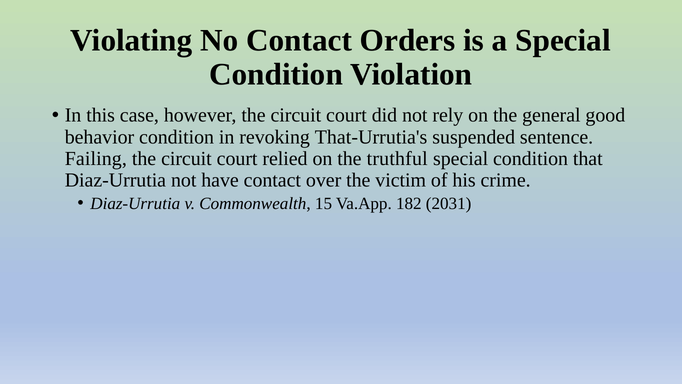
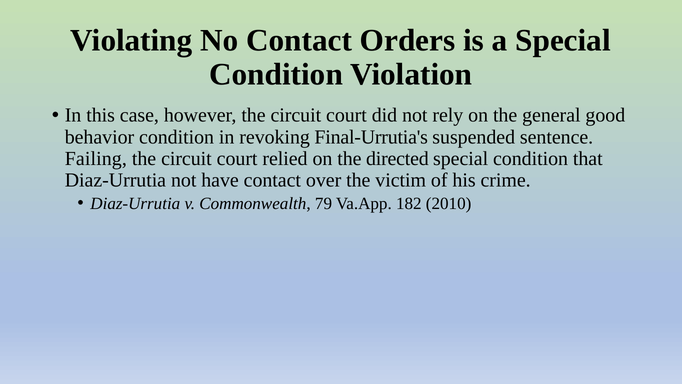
That-Urrutia's: That-Urrutia's -> Final-Urrutia's (371, 137)
truthful: truthful -> directed (397, 158)
15: 15 -> 79 (324, 203)
2031: 2031 -> 2010 (449, 203)
